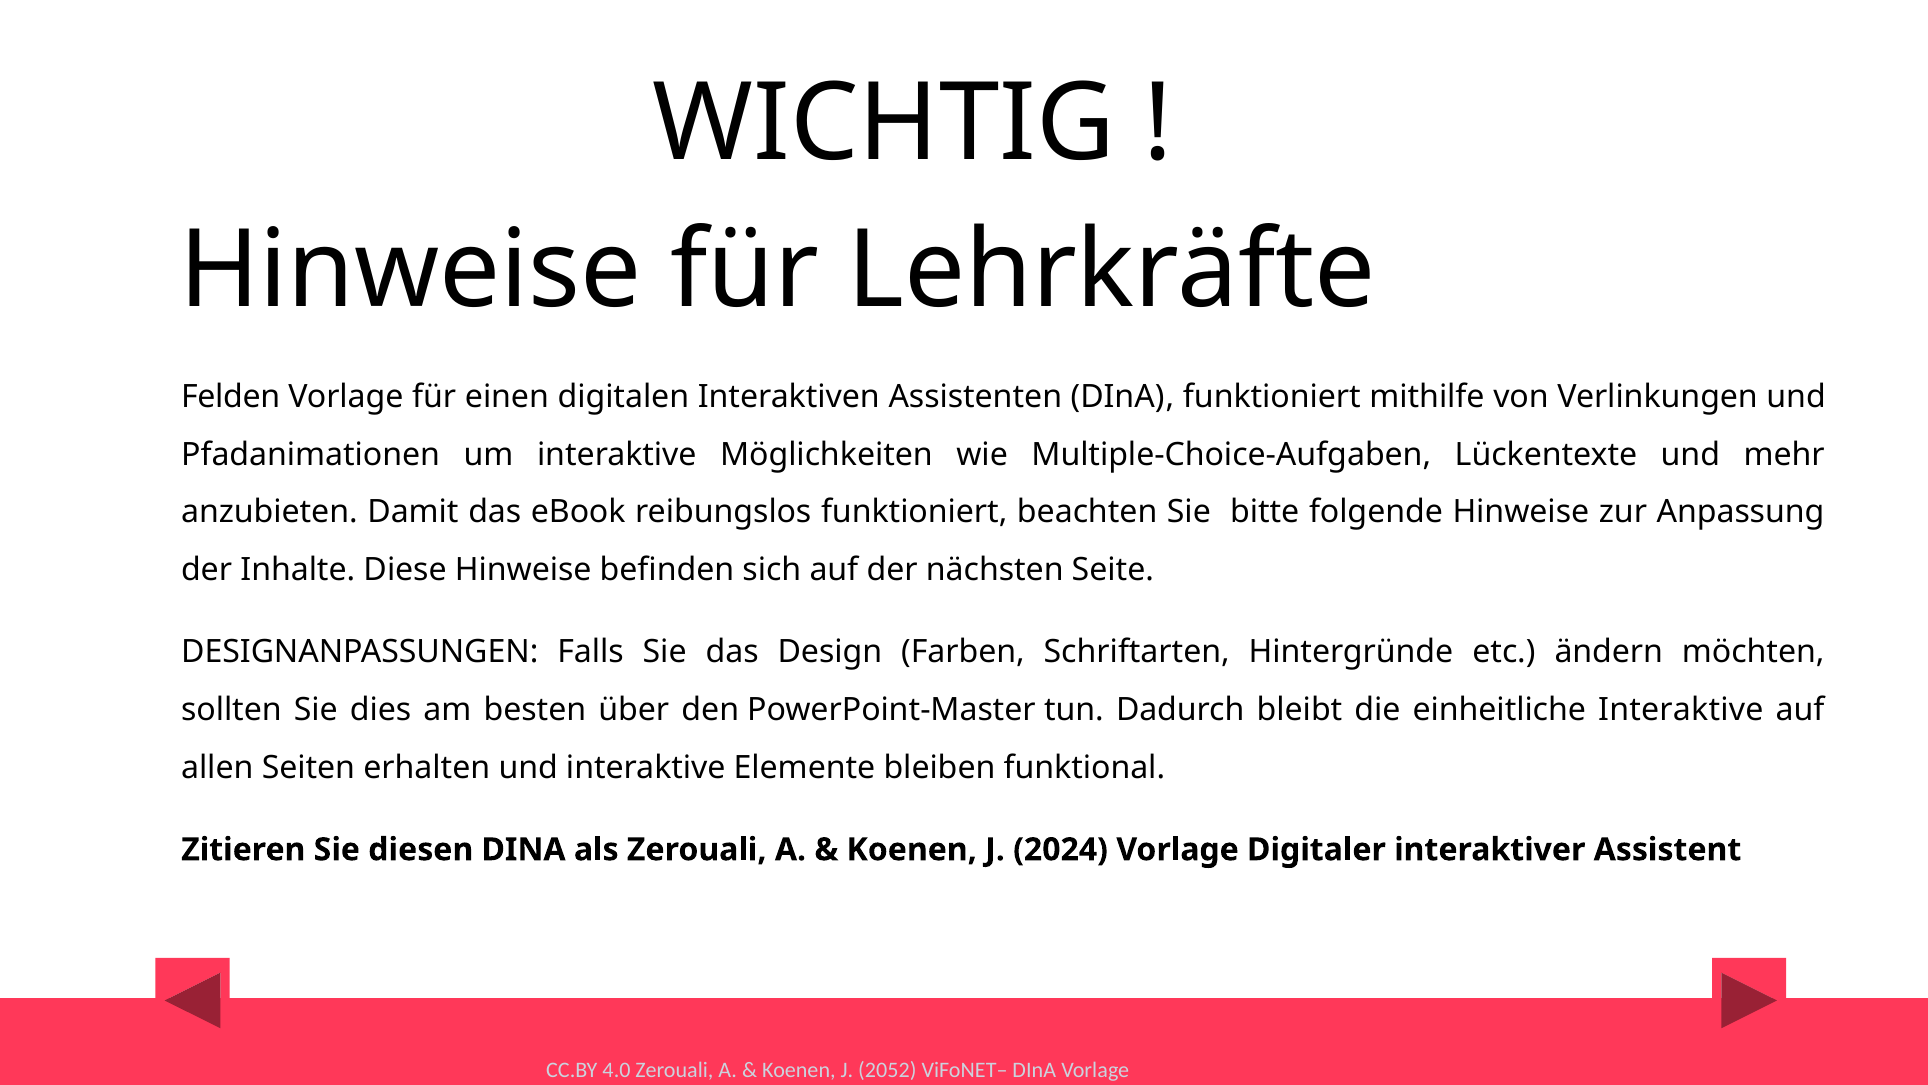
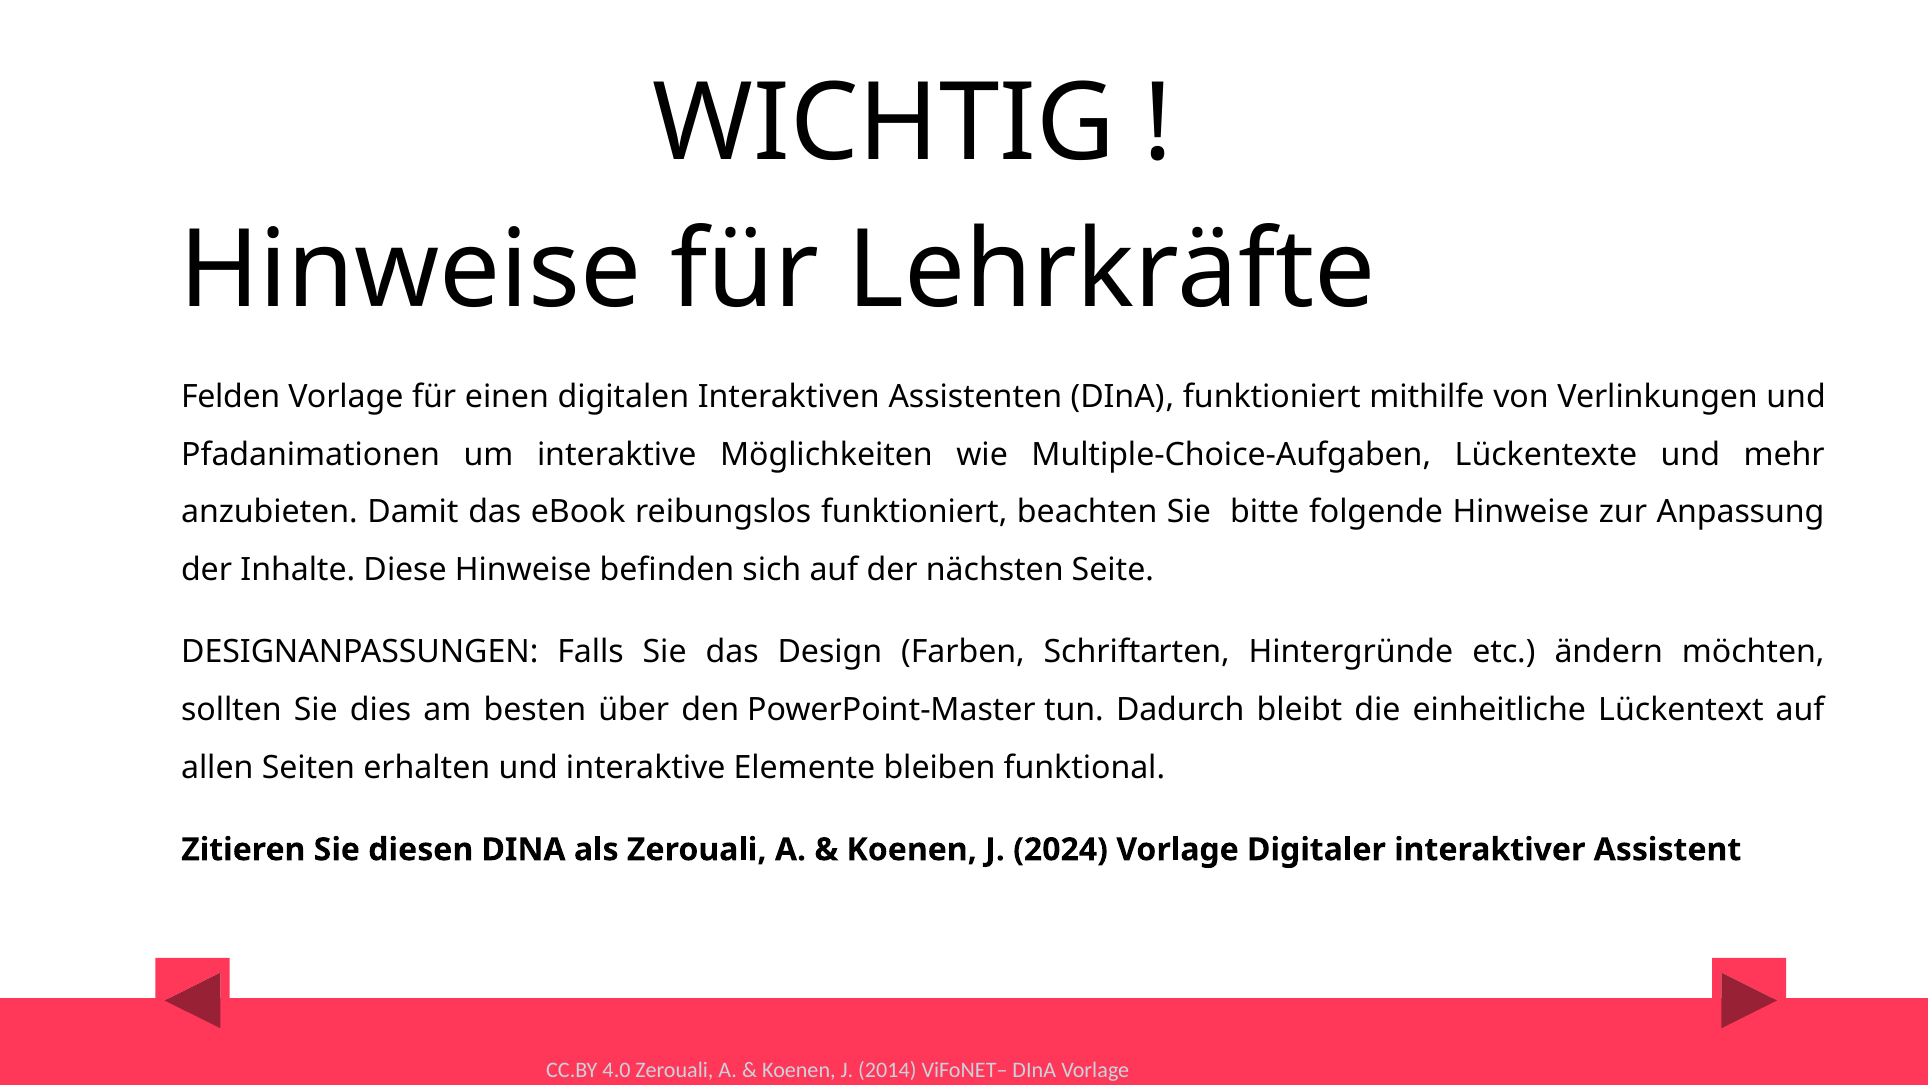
einheitliche Interaktive: Interaktive -> Lückentext (1681, 710)
2052: 2052 -> 2014 (887, 1070)
